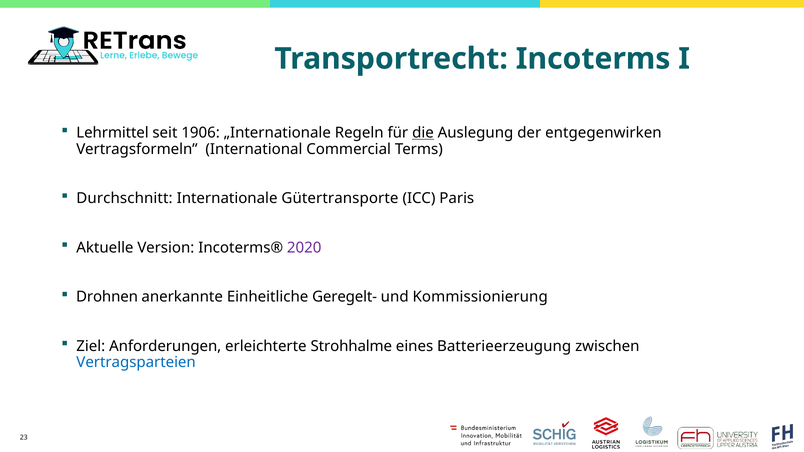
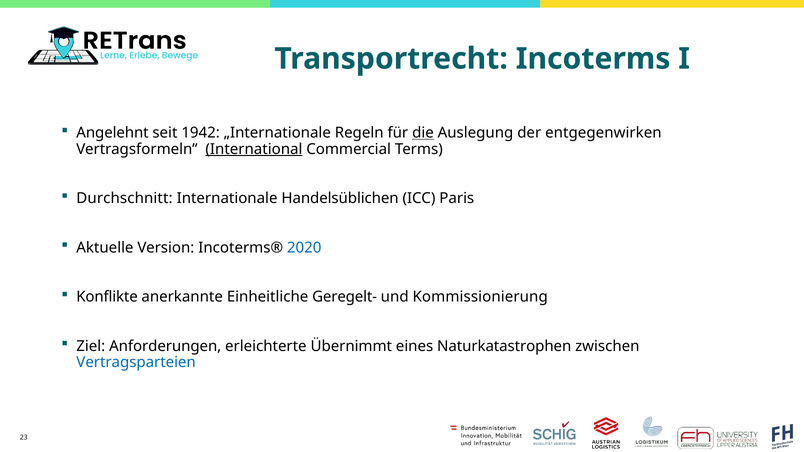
Lehrmittel: Lehrmittel -> Angelehnt (113, 133)
1906: 1906 -> 1942 (201, 133)
International underline: none -> present (254, 149)
Gütertransporte: Gütertransporte -> Handelsüblichen (340, 198)
2020 colour: purple -> blue (304, 248)
Drohnen: Drohnen -> Konflikte (107, 297)
Strohhalme: Strohhalme -> Übernimmt (351, 346)
Batterieerzeugung: Batterieerzeugung -> Naturkatastrophen (504, 346)
